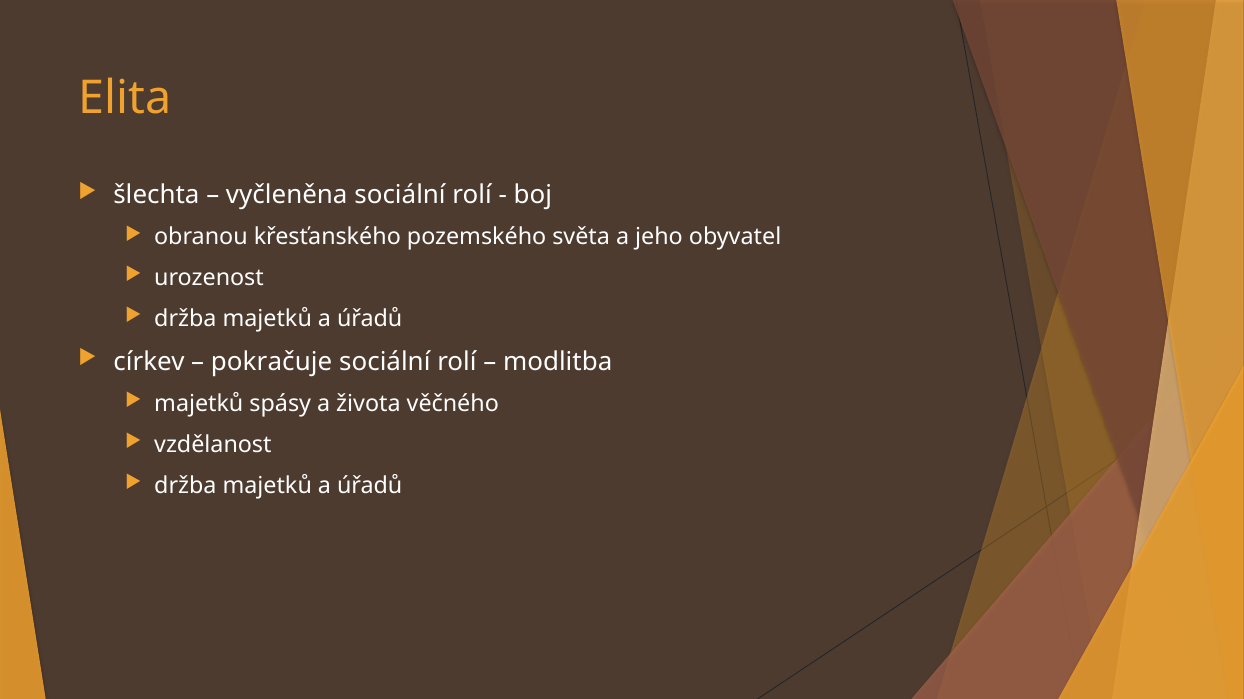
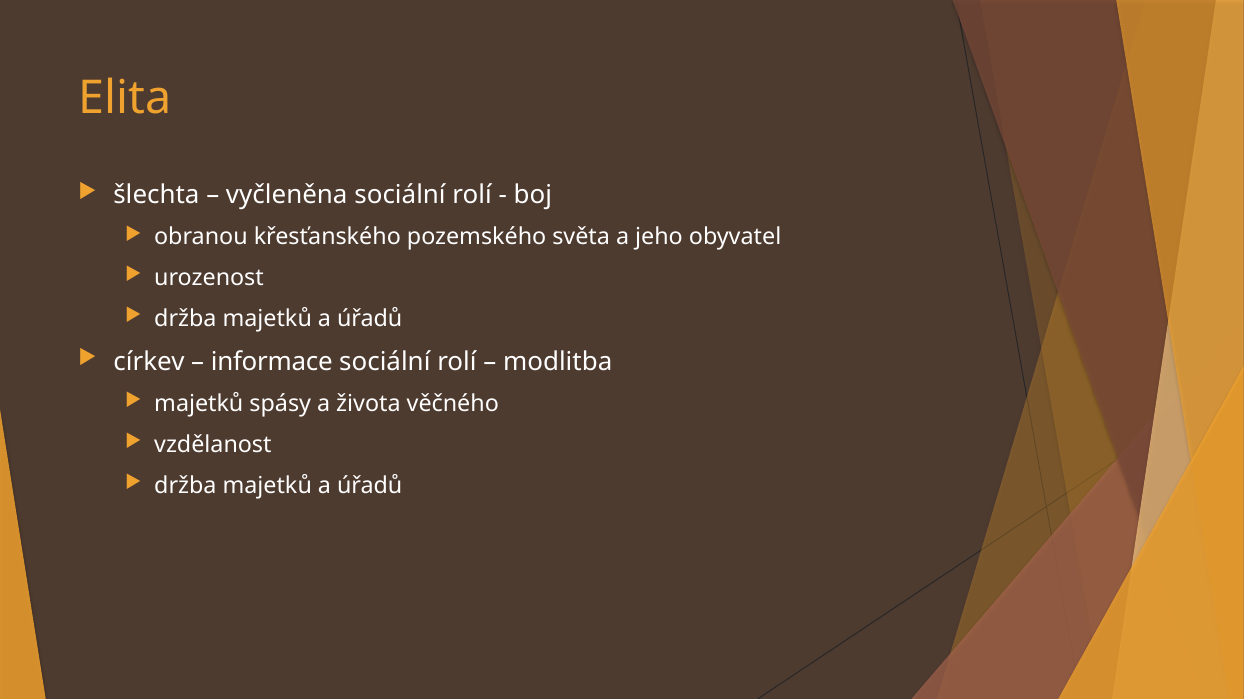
pokračuje: pokračuje -> informace (272, 362)
